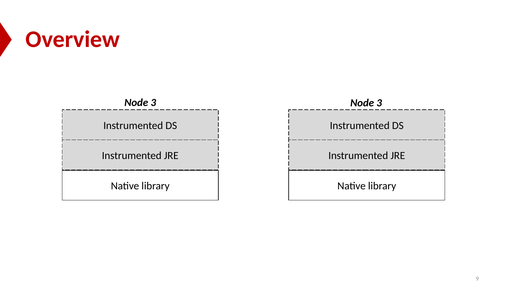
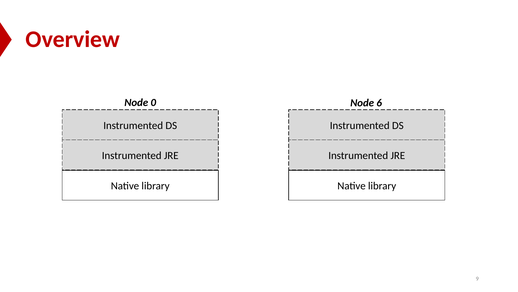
3: 3 -> 0 (153, 103)
3: 3 -> 6 (379, 103)
